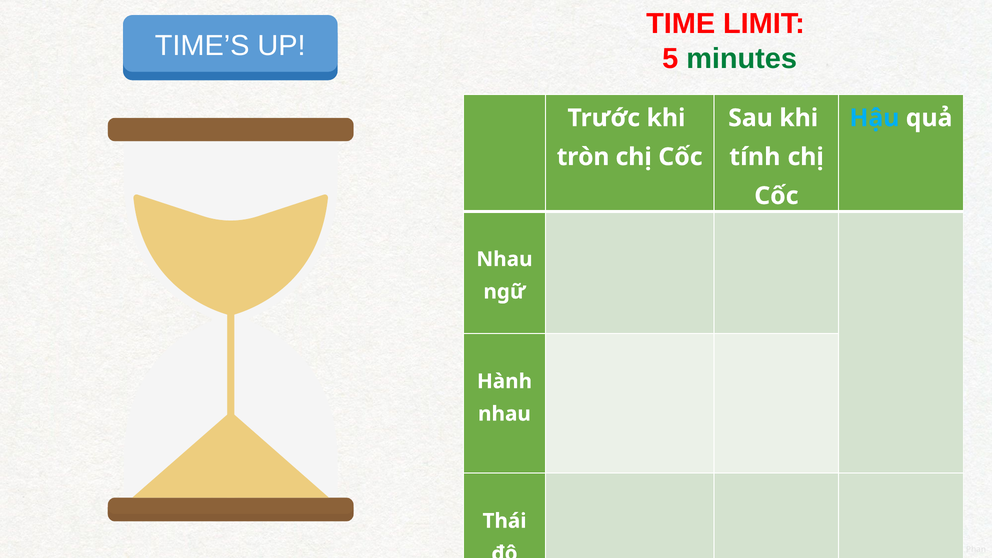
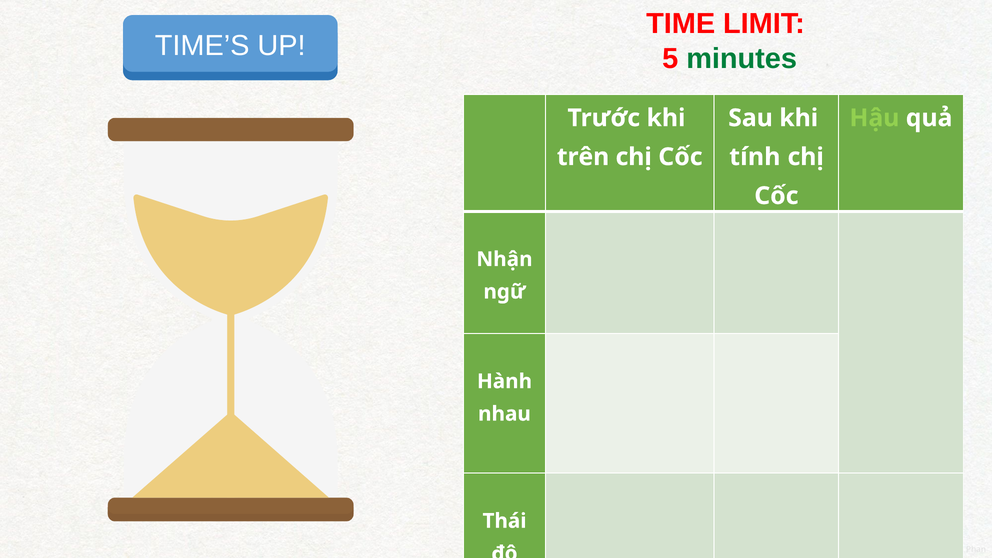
Hậu colour: light blue -> light green (874, 118)
tròn: tròn -> trên (583, 157)
Nhau: Nhau -> Nhận (504, 259)
